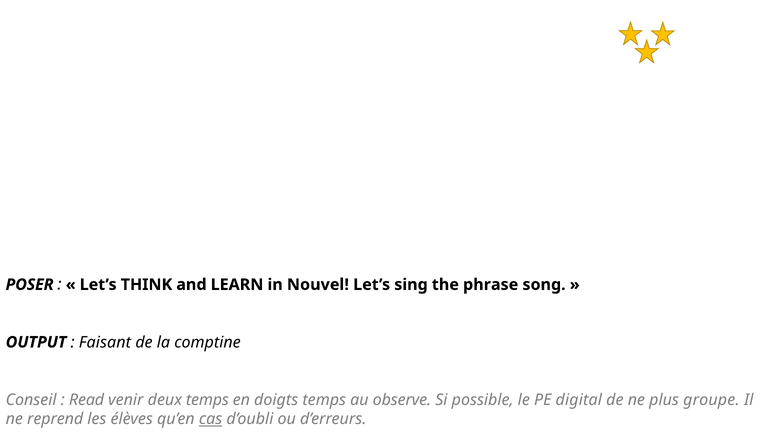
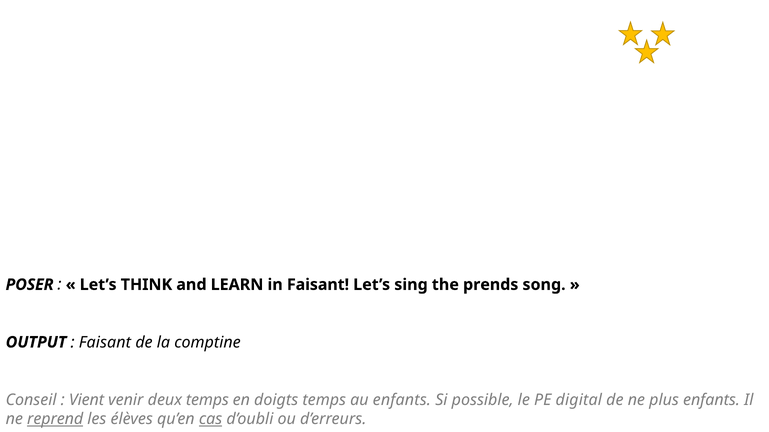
in Nouvel: Nouvel -> Faisant (318, 285)
phrase: phrase -> prends (491, 285)
Read: Read -> Vient (87, 400)
au observe: observe -> enfants (402, 400)
plus groupe: groupe -> enfants (711, 400)
reprend underline: none -> present (55, 420)
